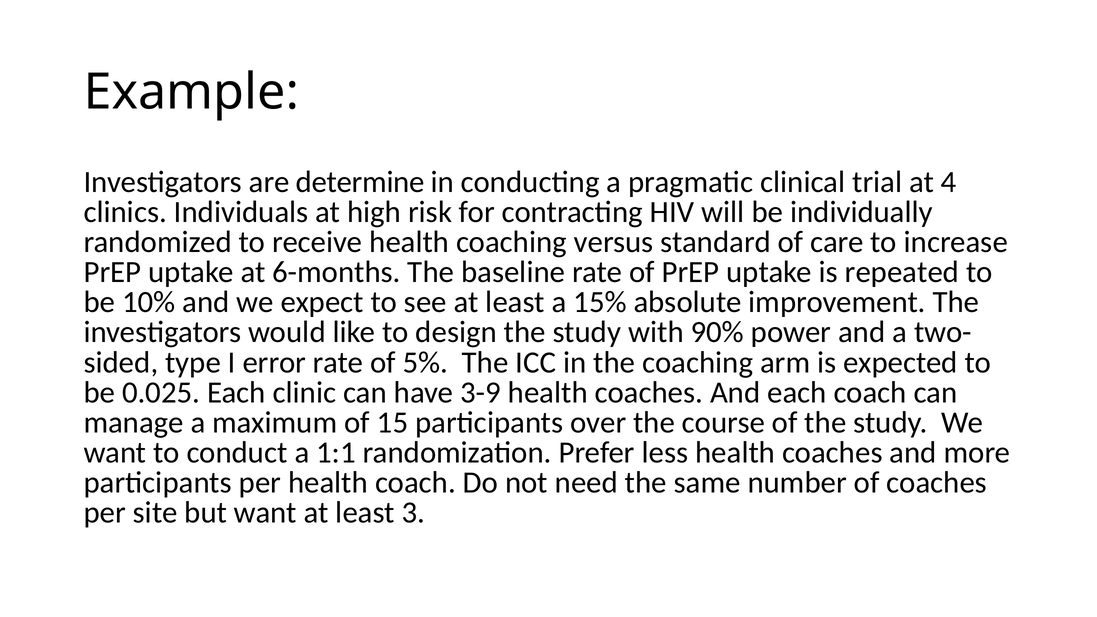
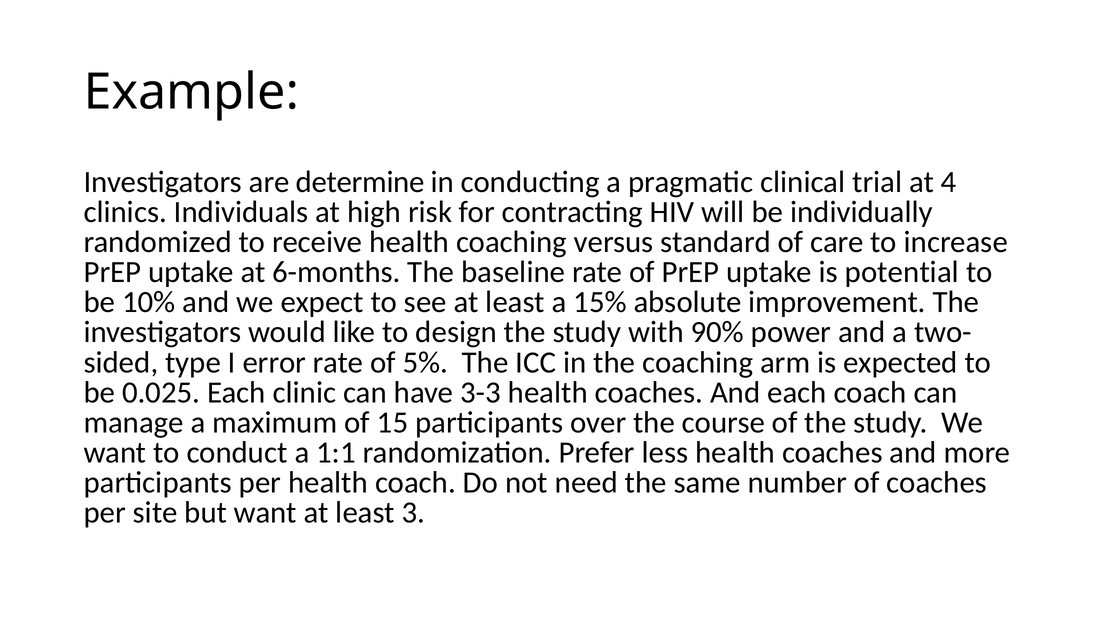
repeated: repeated -> potential (902, 272)
3-9: 3-9 -> 3-3 (481, 392)
